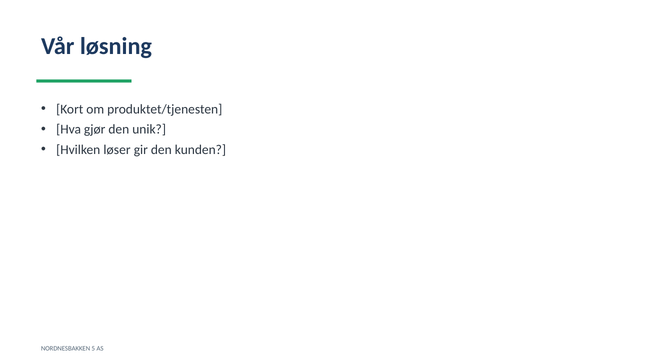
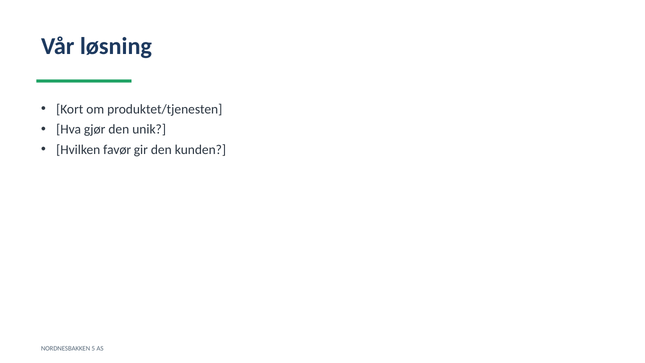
løser: løser -> favør (117, 150)
